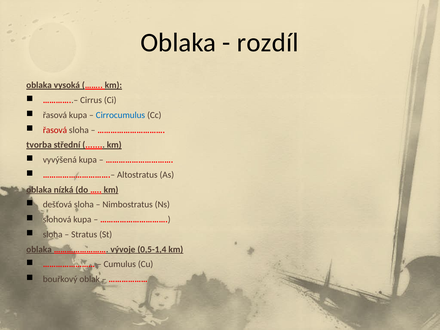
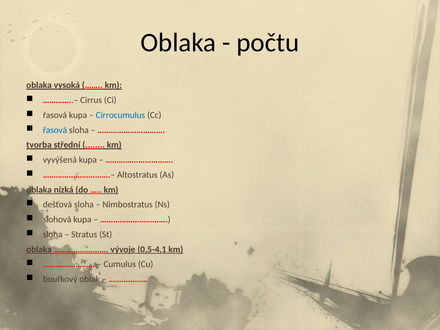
rozdíl: rozdíl -> počtu (268, 43)
řasová colour: red -> blue (55, 130)
0,5-1,4: 0,5-1,4 -> 0,5-4,1 (152, 249)
